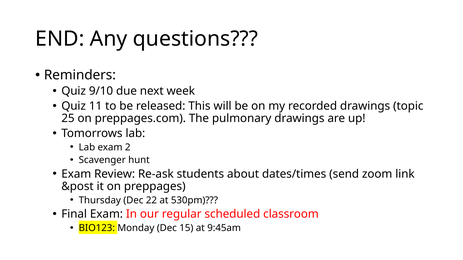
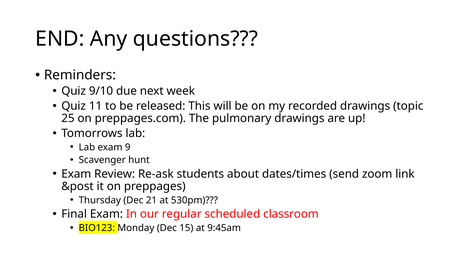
2: 2 -> 9 (128, 147)
22: 22 -> 21 (151, 201)
